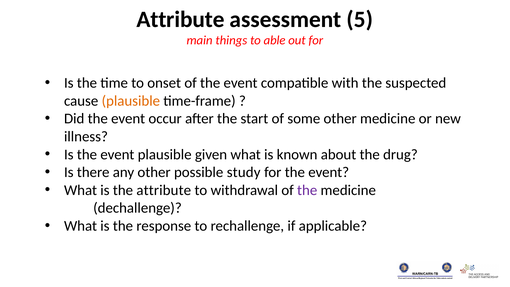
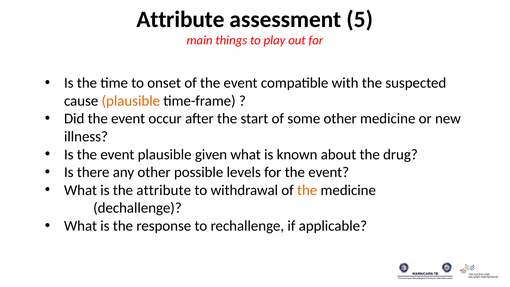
able: able -> play (275, 40)
study: study -> levels (244, 172)
the colour: purple -> orange (307, 190)
